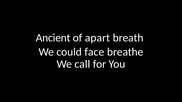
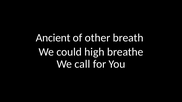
apart: apart -> other (98, 38)
face: face -> high (94, 52)
